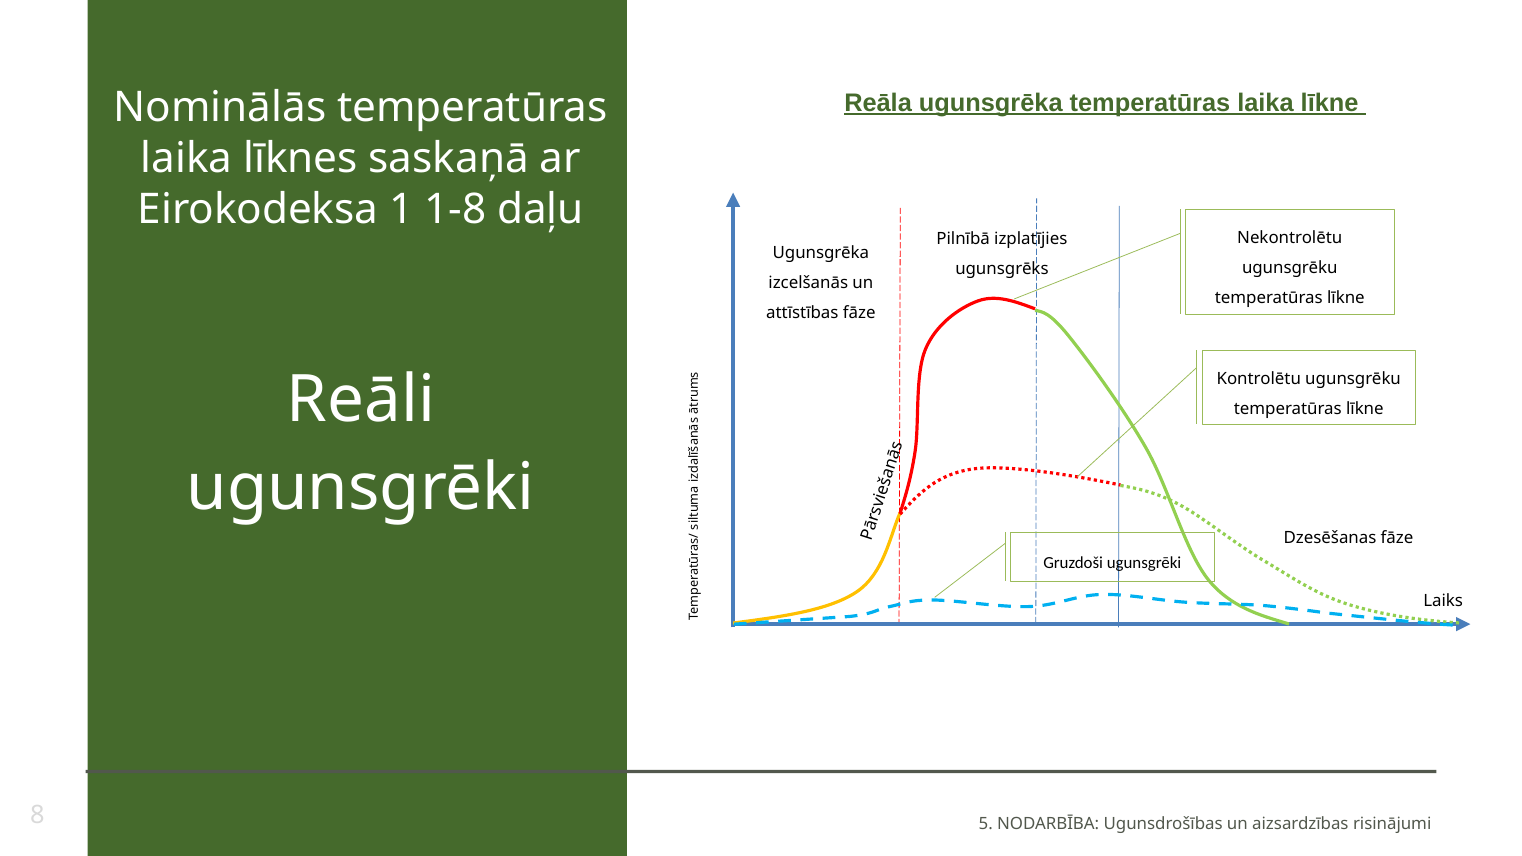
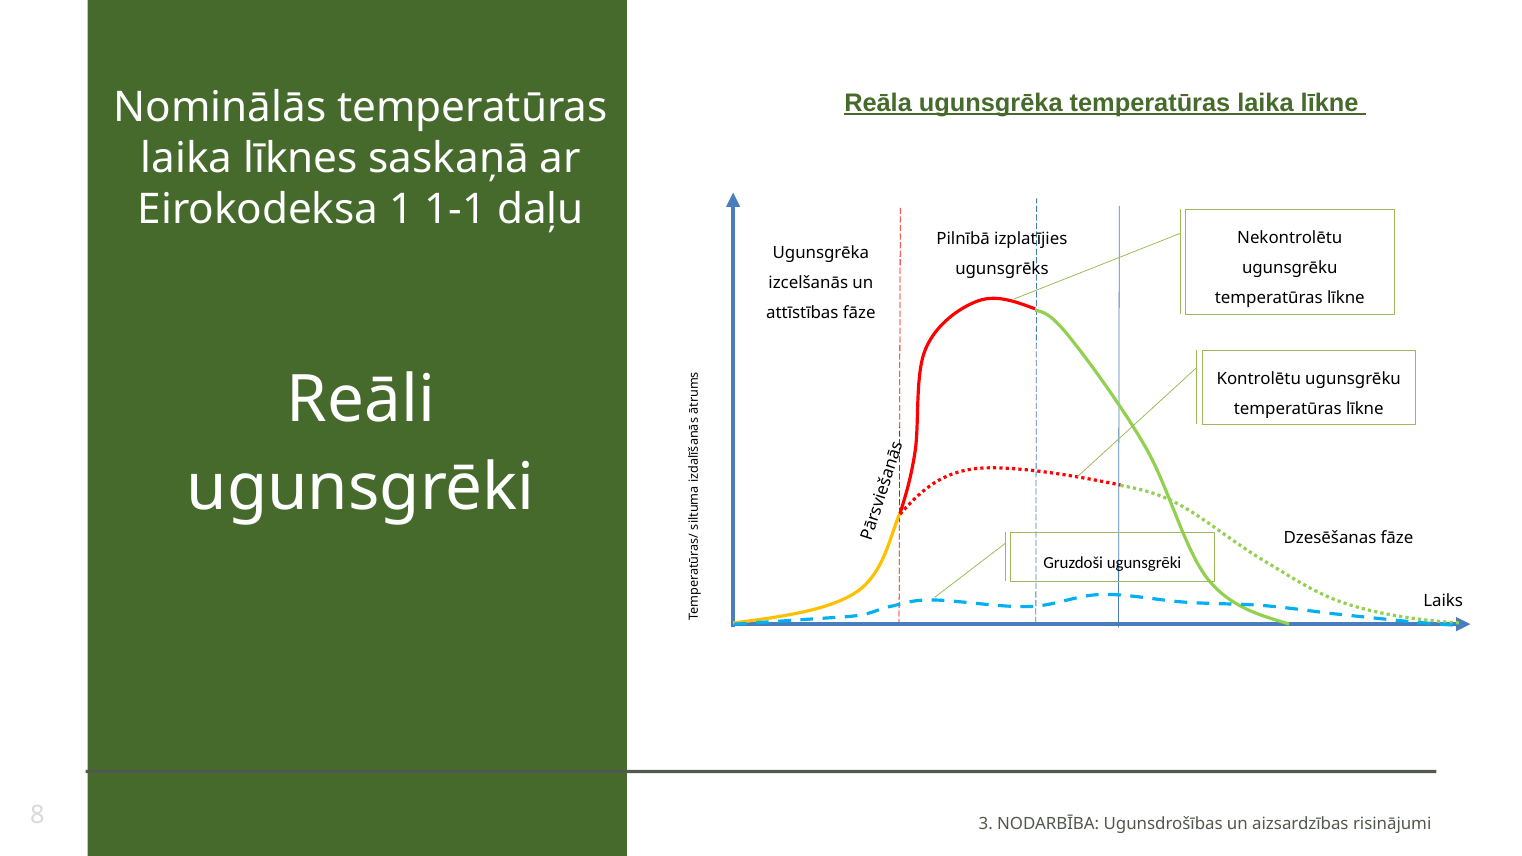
1-8: 1-8 -> 1-1 (455, 209)
5: 5 -> 3 (986, 824)
